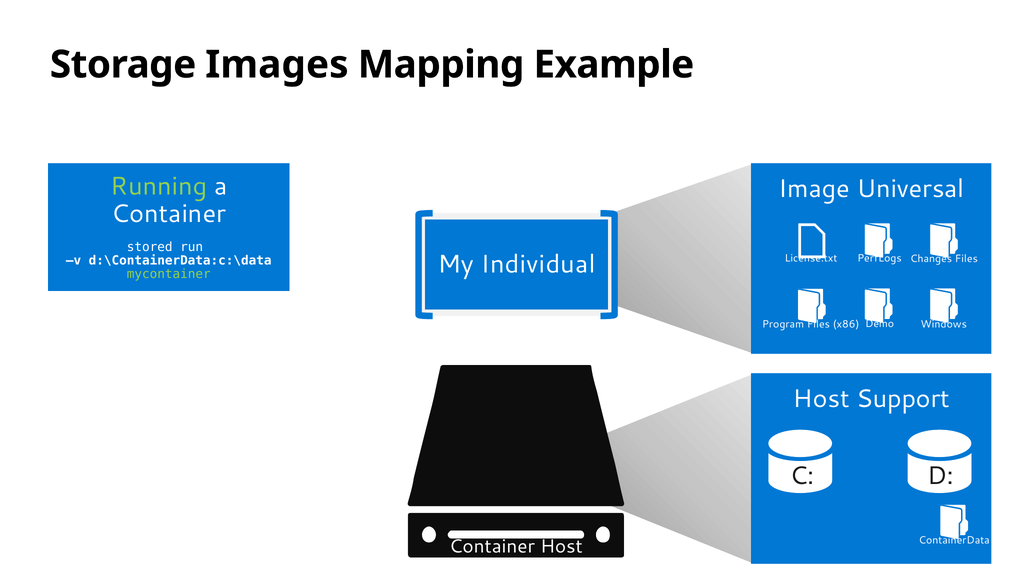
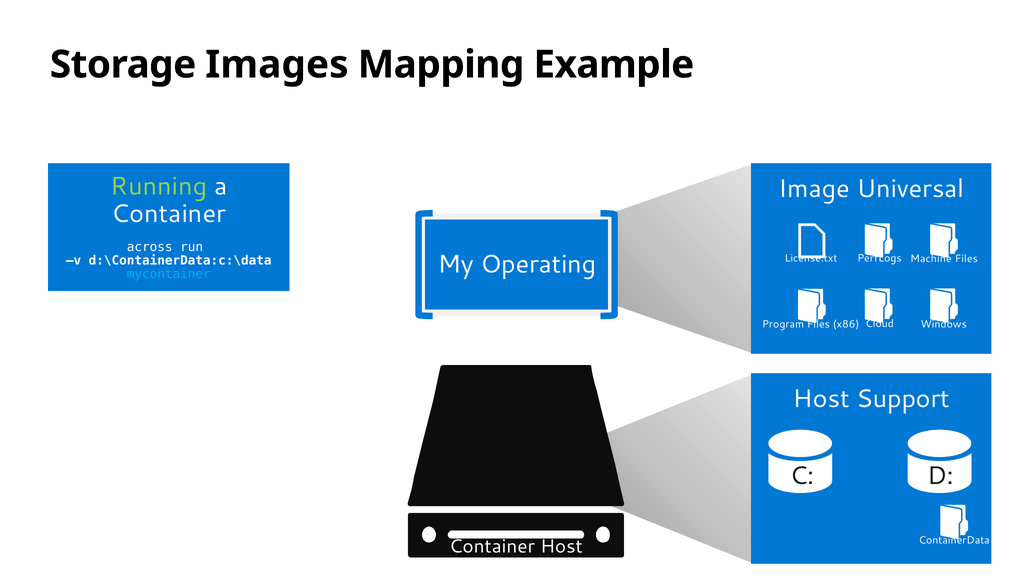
stored: stored -> across (150, 247)
Changes: Changes -> Machine (931, 259)
Individual: Individual -> Operating (538, 264)
mycontainer colour: light green -> light blue (169, 274)
Demo: Demo -> Cloud (880, 324)
